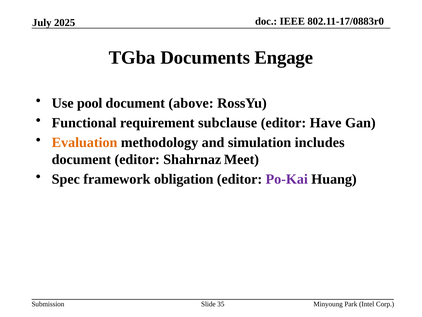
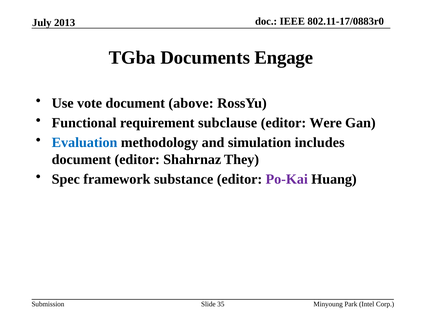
2025: 2025 -> 2013 (65, 23)
pool: pool -> vote (90, 103)
Have: Have -> Were (326, 123)
Evaluation colour: orange -> blue (85, 142)
Meet: Meet -> They (241, 159)
obligation: obligation -> substance (184, 179)
